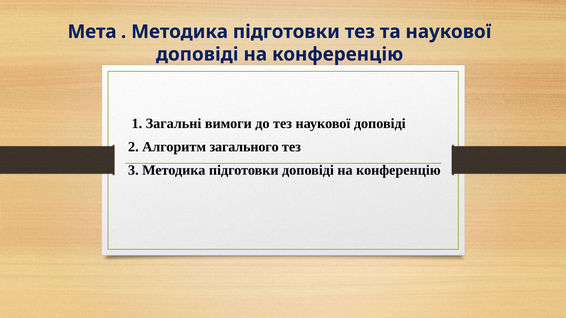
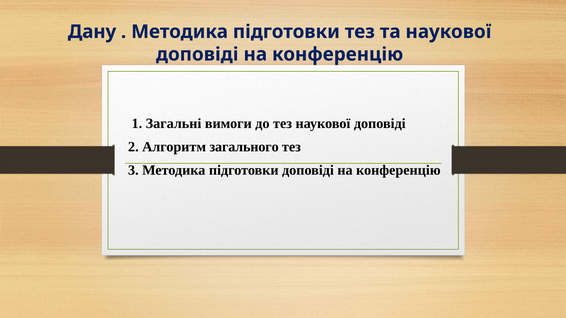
Мета: Мета -> Дану (92, 32)
